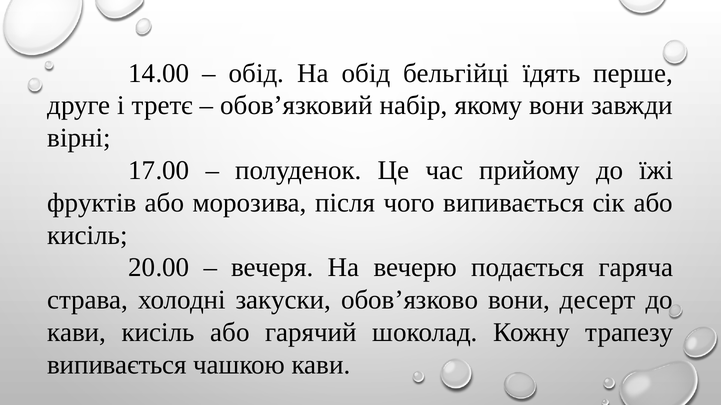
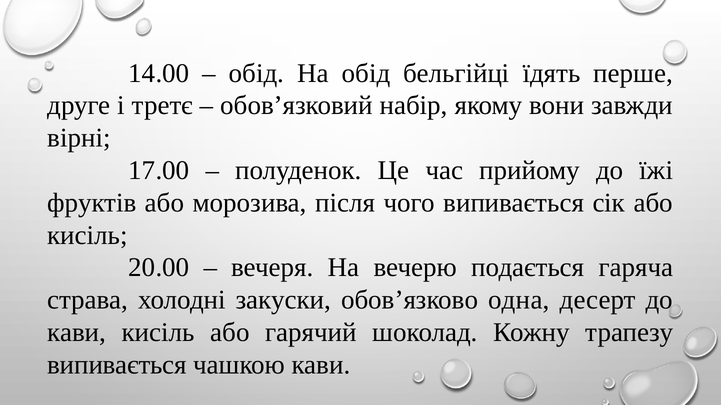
обов’язково вони: вони -> одна (519, 300)
